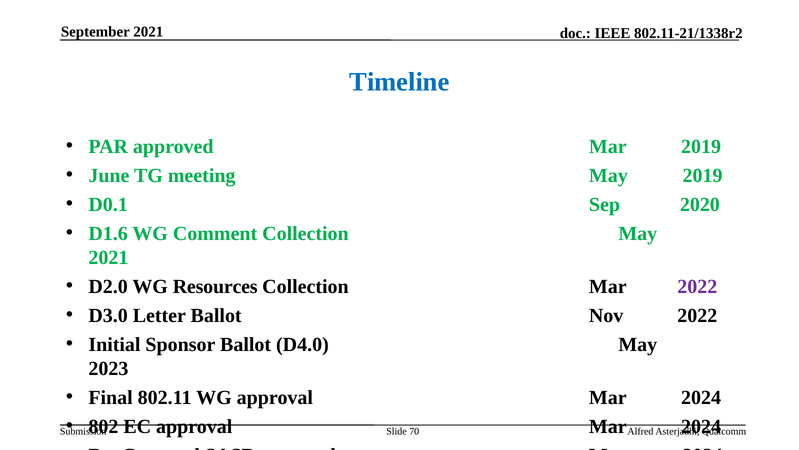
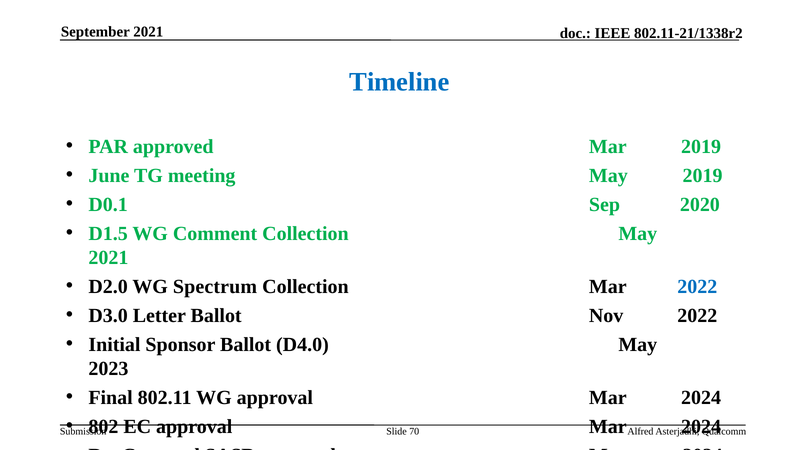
D1.6: D1.6 -> D1.5 (108, 233)
Resources: Resources -> Spectrum (215, 286)
2022 colour: purple -> blue (697, 286)
